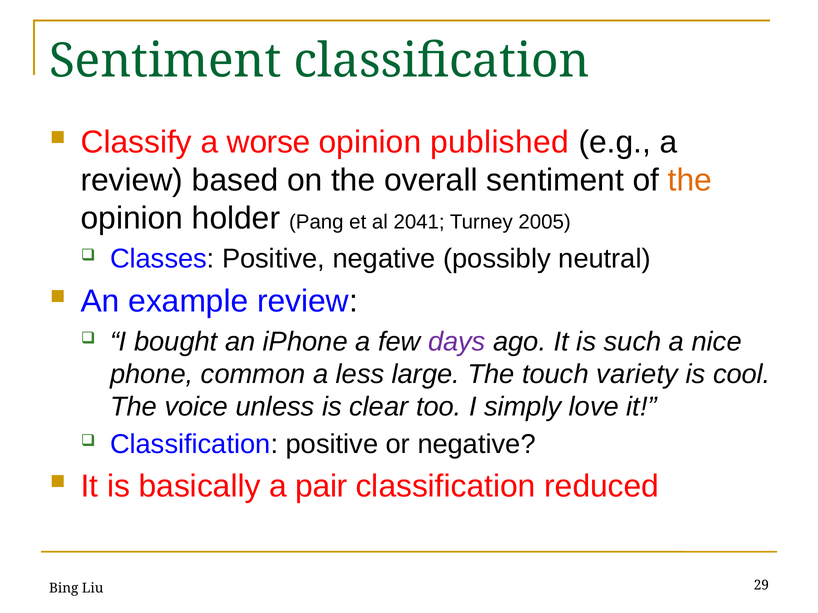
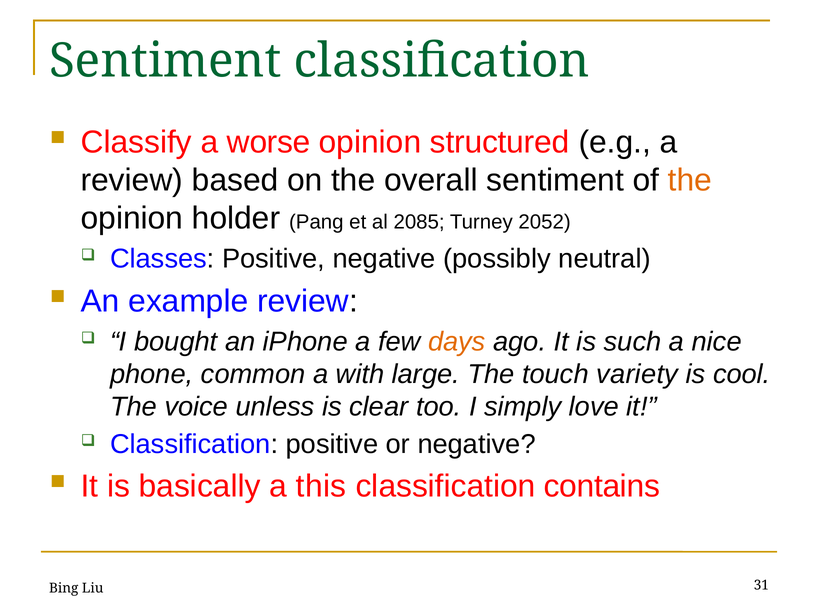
published: published -> structured (500, 142)
2041: 2041 -> 2085 (419, 222)
2005: 2005 -> 2052 (545, 222)
days colour: purple -> orange (457, 342)
less: less -> with (360, 375)
pair: pair -> this (321, 487)
reduced: reduced -> contains (602, 487)
29: 29 -> 31 (761, 586)
